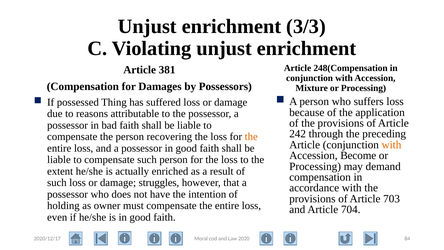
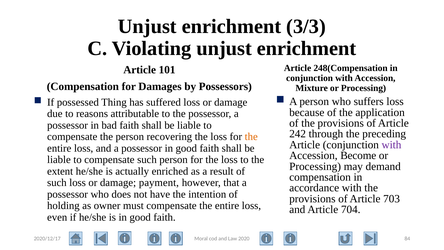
381: 381 -> 101 (167, 70)
with colour: orange -> purple (392, 145)
struggles: struggles -> payment (159, 183)
